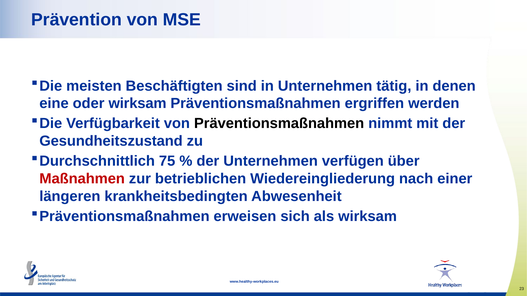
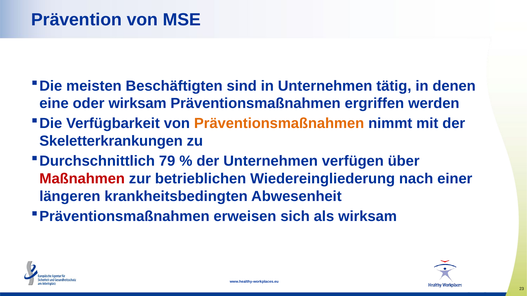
Präventionsmaßnahmen colour: black -> orange (279, 124)
Gesundheitszustand: Gesundheitszustand -> Skeletterkrankungen (111, 141)
75: 75 -> 79 (167, 161)
